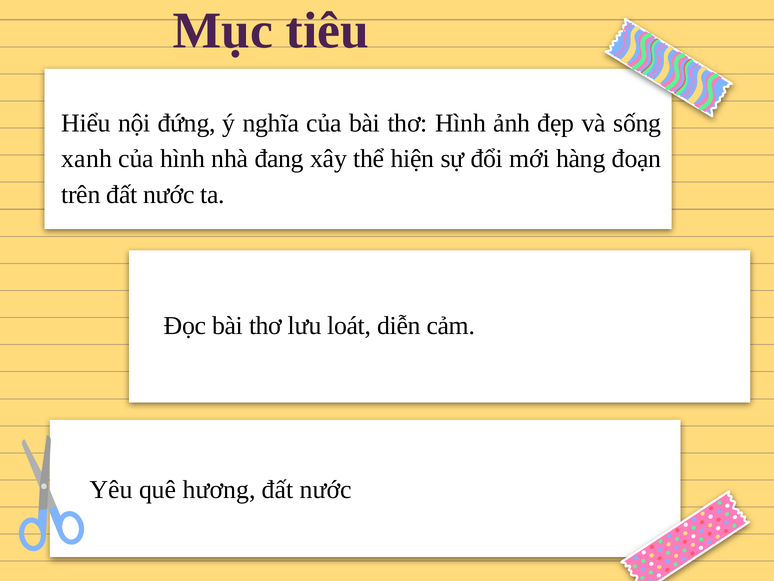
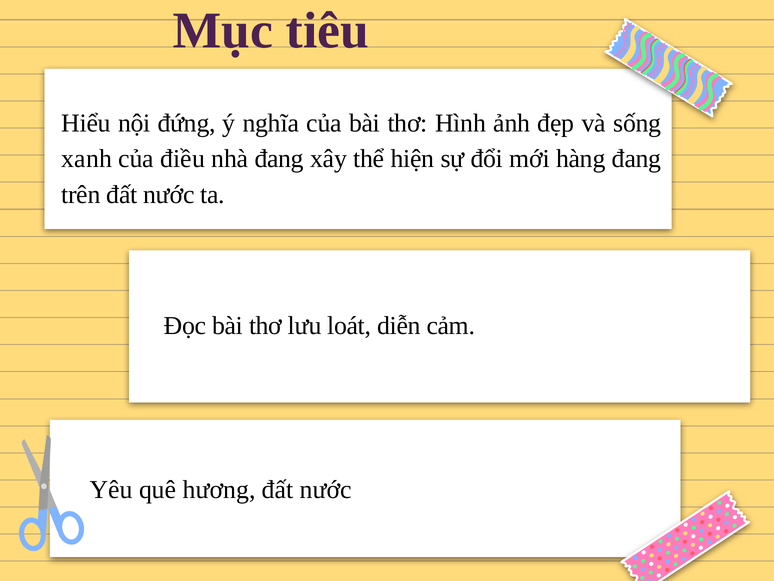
của hình: hình -> điều (183, 159)
hàng đoạn: đoạn -> đang (637, 159)
